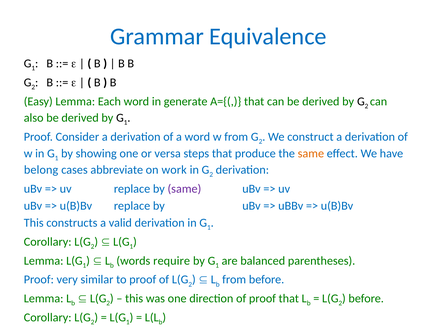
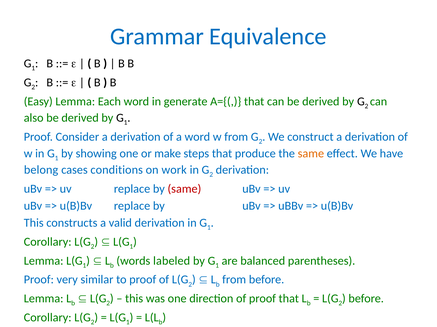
versa: versa -> make (168, 154)
abbreviate: abbreviate -> conditions (117, 170)
same colour: purple -> red (184, 189)
require: require -> labeled (172, 261)
